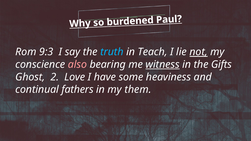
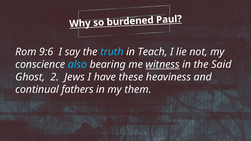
9:3: 9:3 -> 9:6 (46, 52)
not underline: present -> none (199, 52)
also colour: pink -> light blue (77, 65)
Gifts: Gifts -> Said (221, 65)
Love: Love -> Jews (75, 77)
some: some -> these (131, 77)
